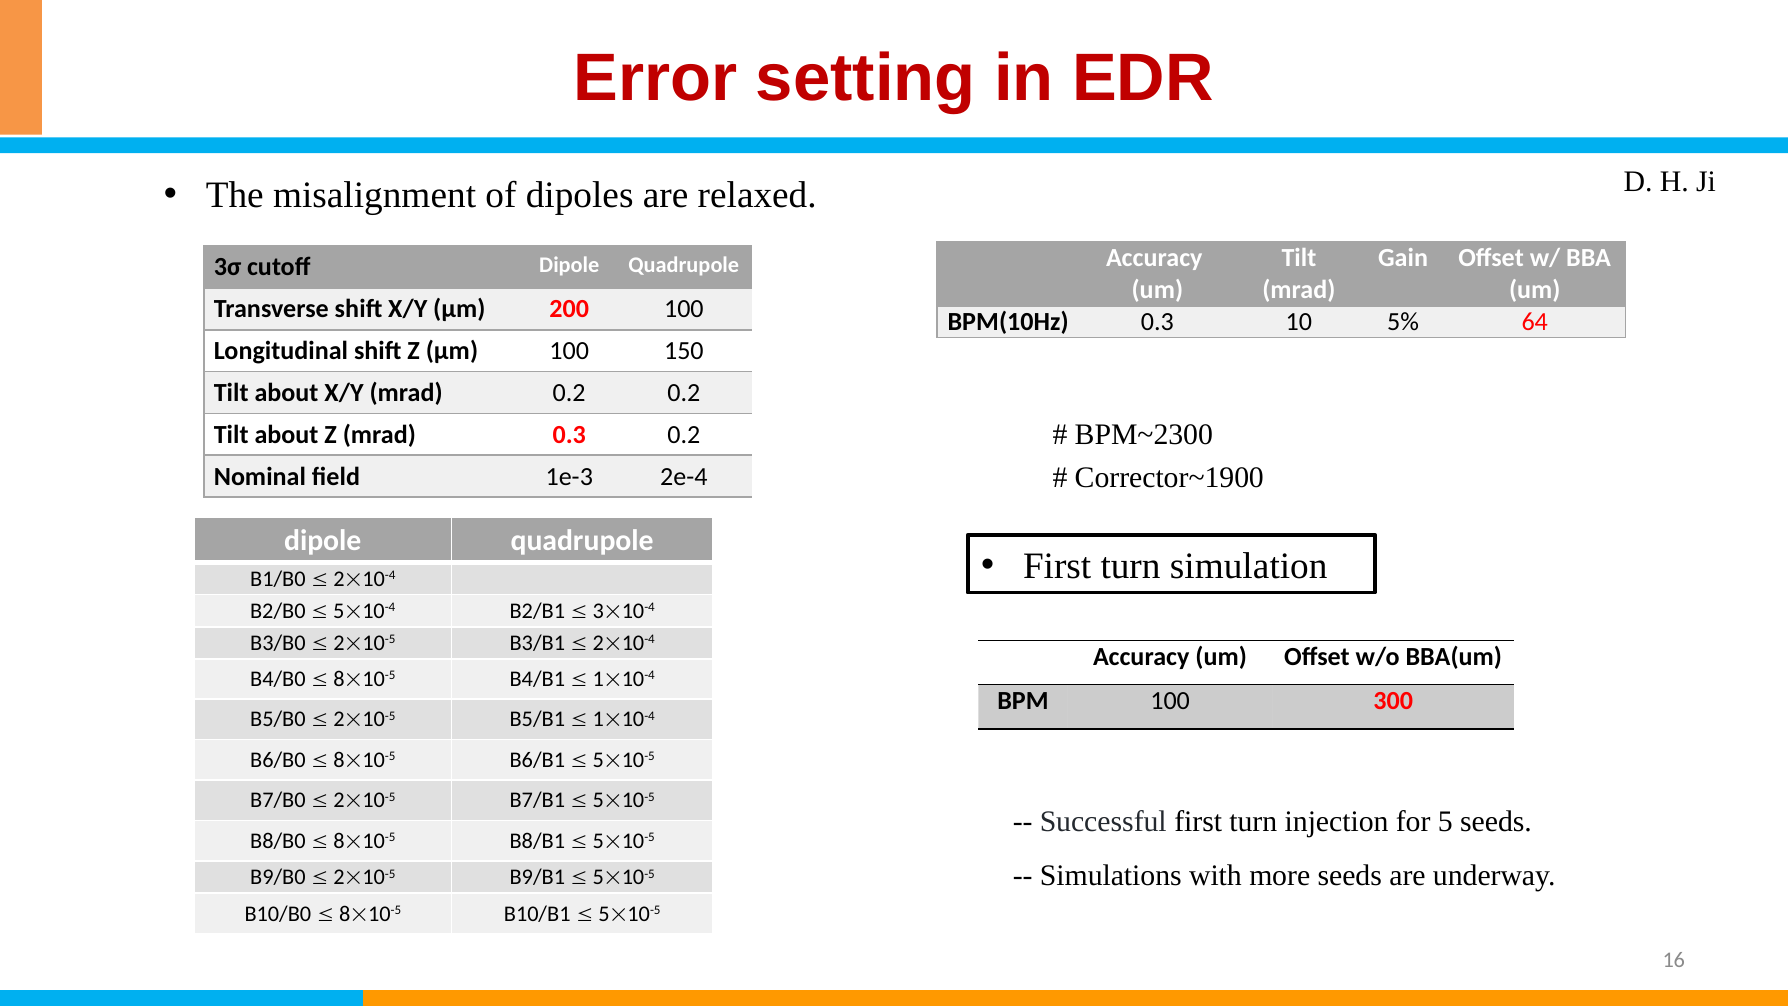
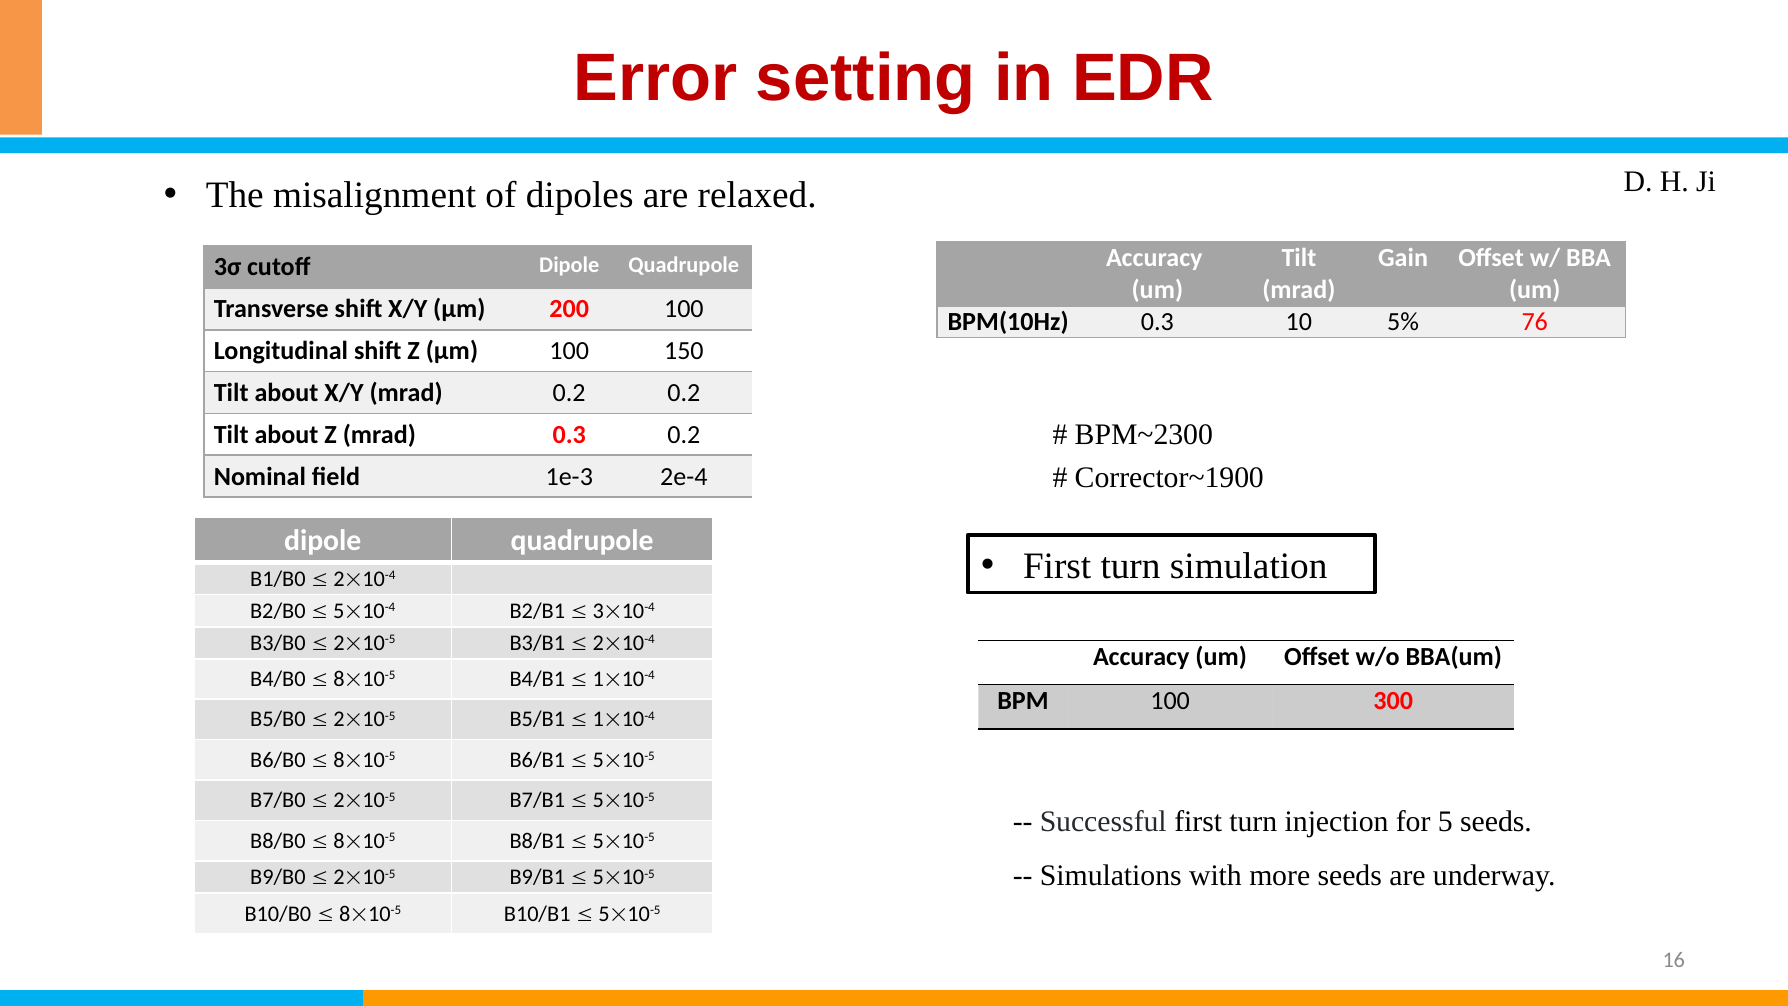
64: 64 -> 76 (1535, 322)
